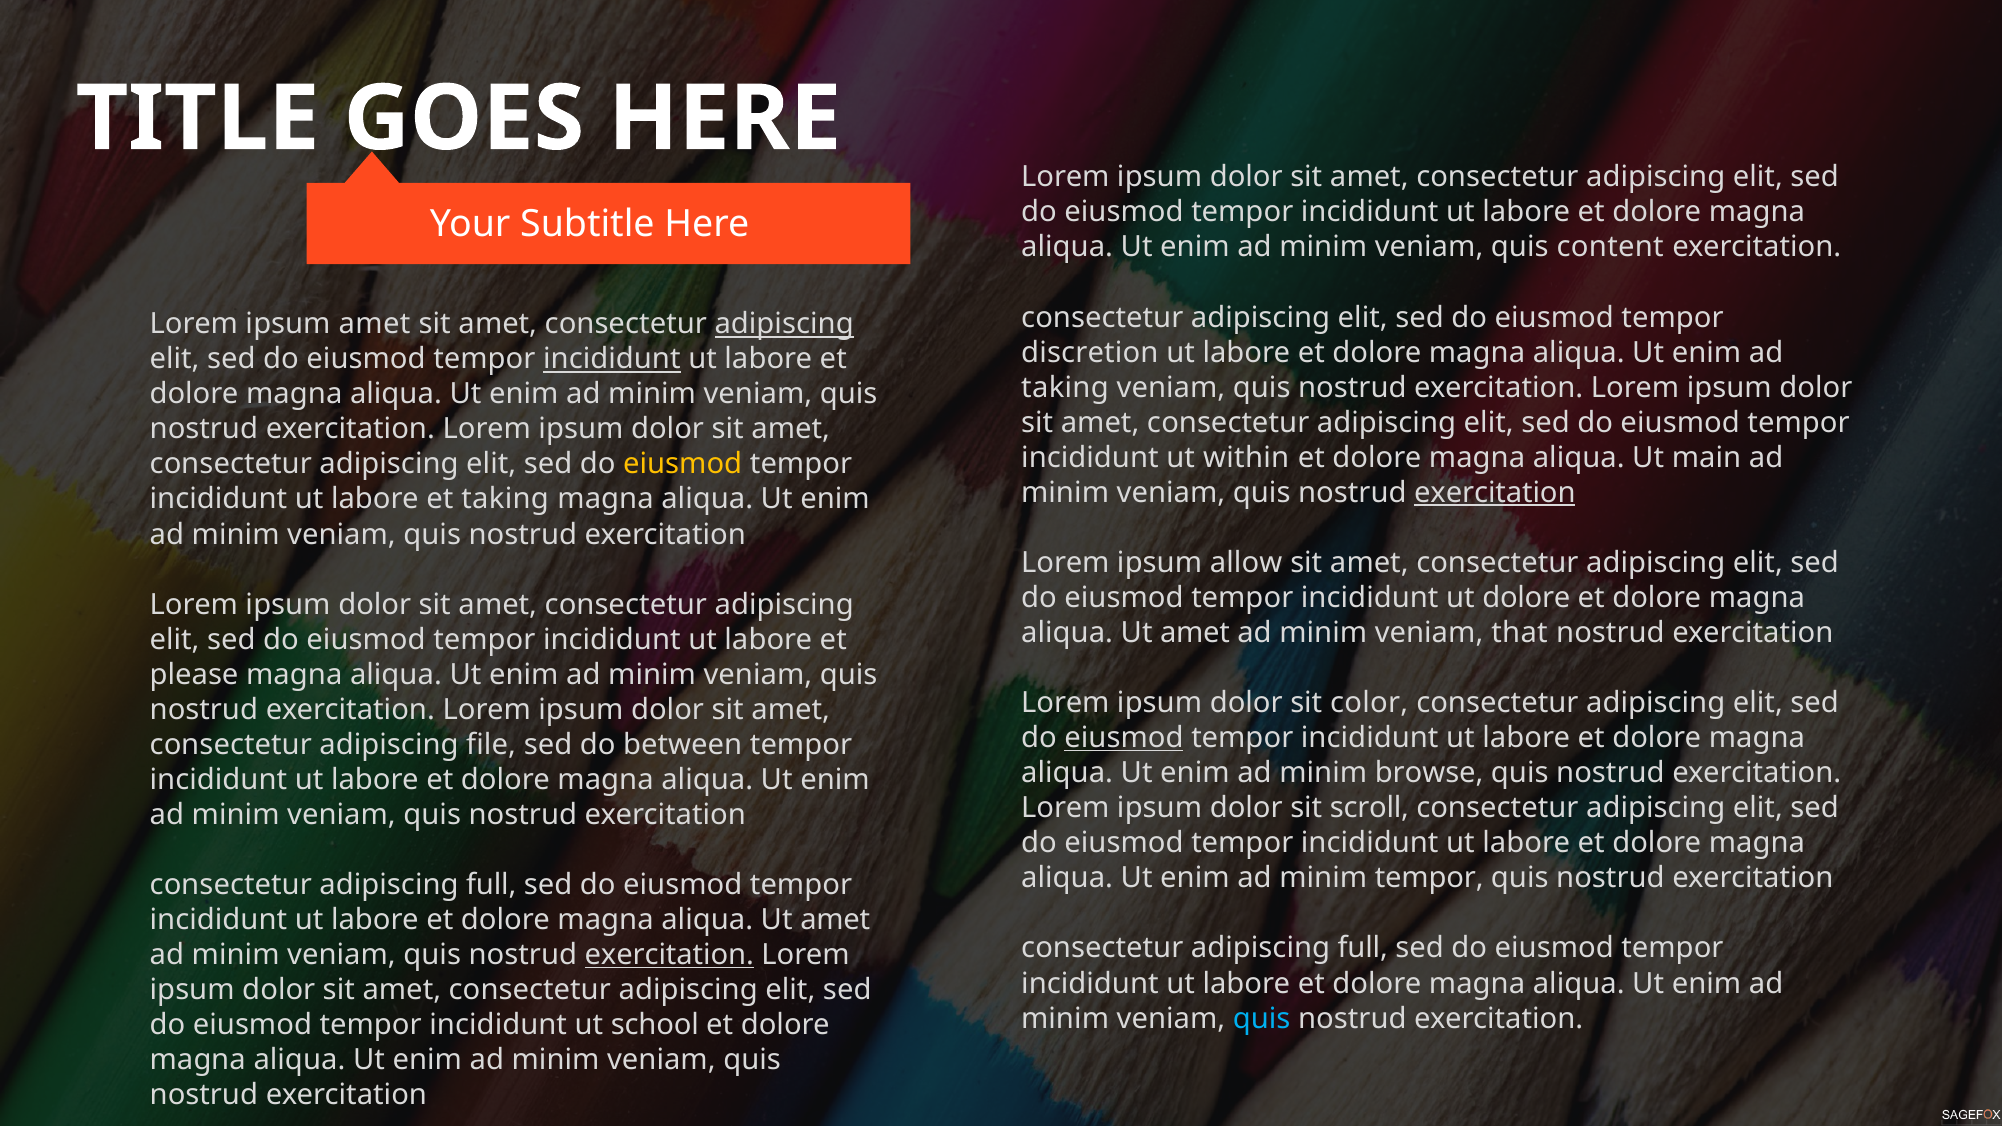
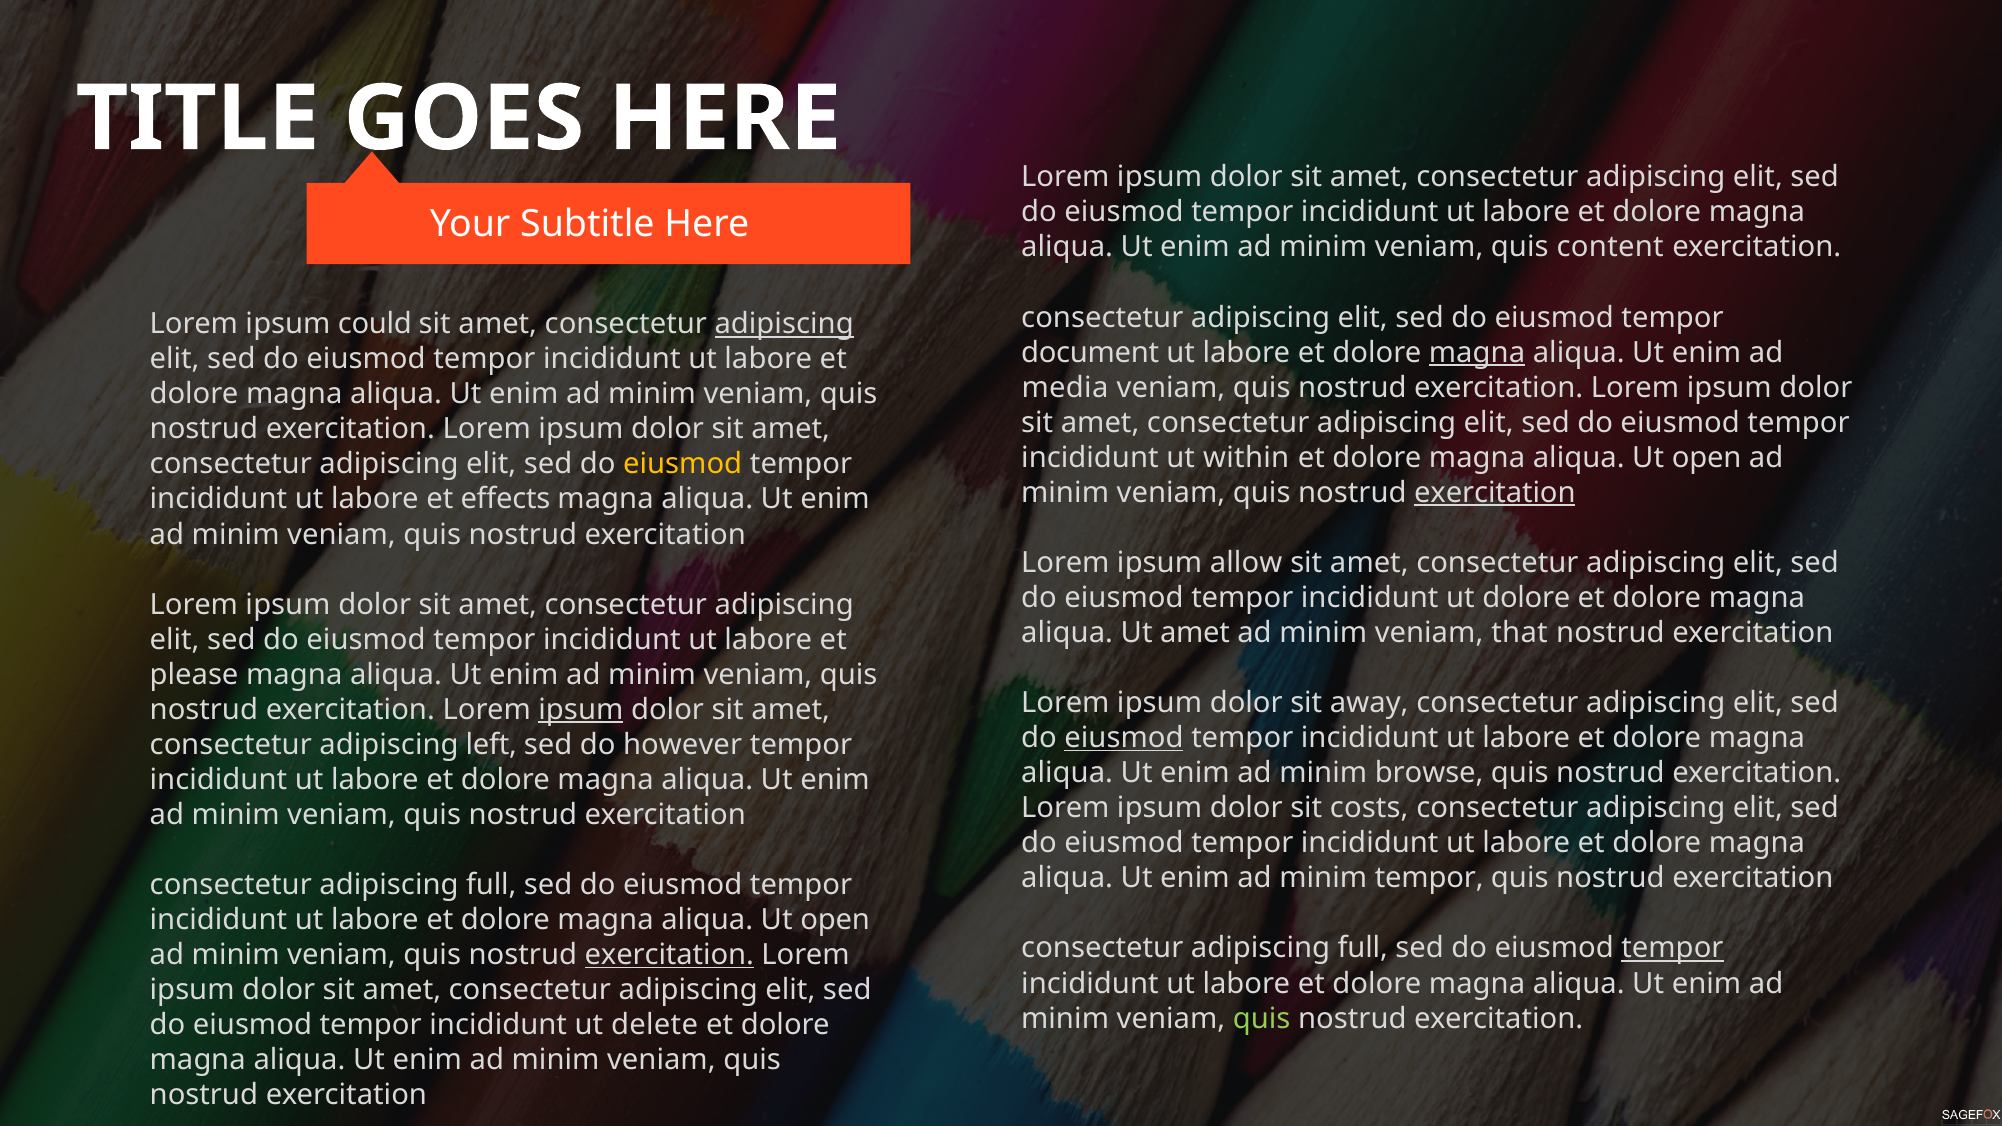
ipsum amet: amet -> could (375, 324)
discretion: discretion -> document (1090, 352)
magna underline: none -> present (1477, 352)
incididunt underline: present -> none (612, 359)
taking: taking -> media (1065, 388)
main: main -> open (1707, 458)
et taking: taking -> effects (505, 499)
color: color -> away (1369, 703)
ipsum underline: none -> present (581, 710)
file: file -> left (491, 745)
between: between -> however (683, 745)
scroll: scroll -> costs (1369, 808)
amet: amet -> open (835, 920)
tempor underline: none -> present (1672, 948)
quis colour: light blue -> light green (1262, 1019)
school: school -> delete (655, 1025)
